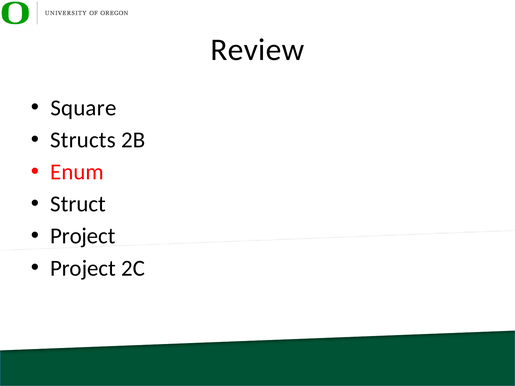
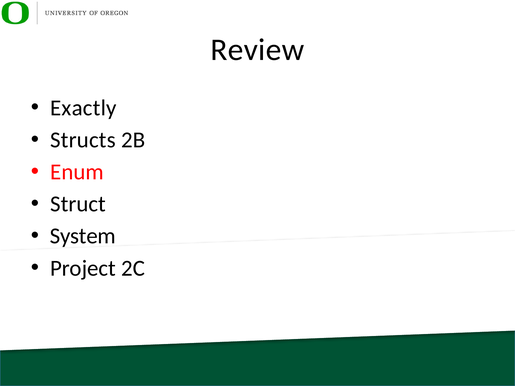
Square: Square -> Exactly (83, 108)
Project: Project -> System (83, 236)
